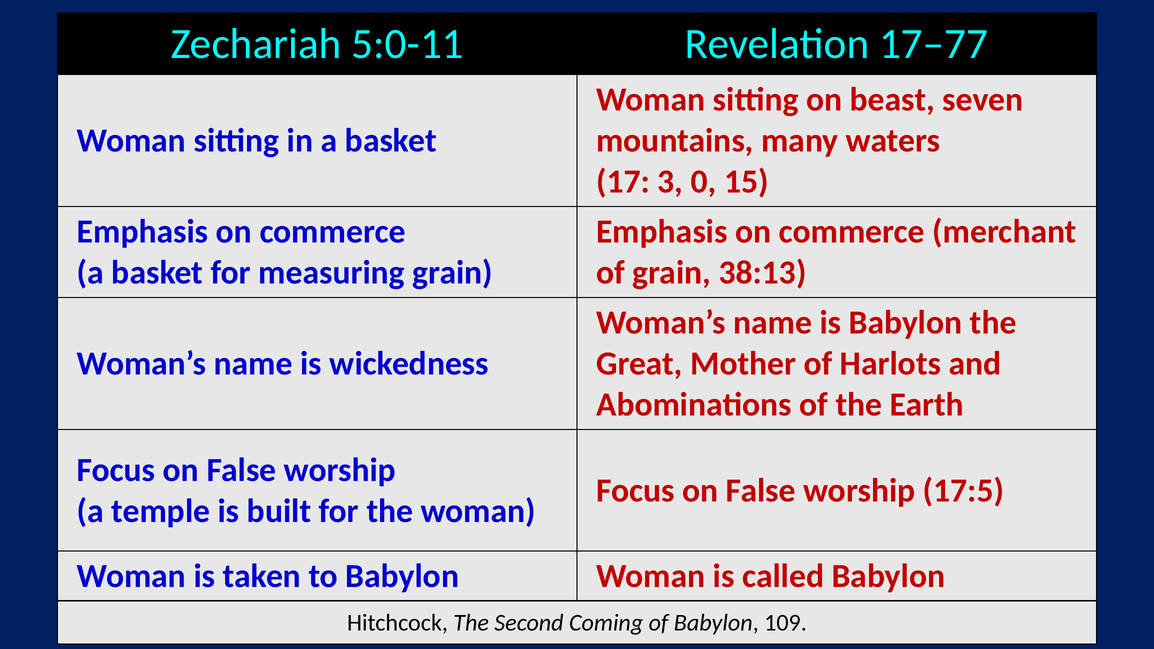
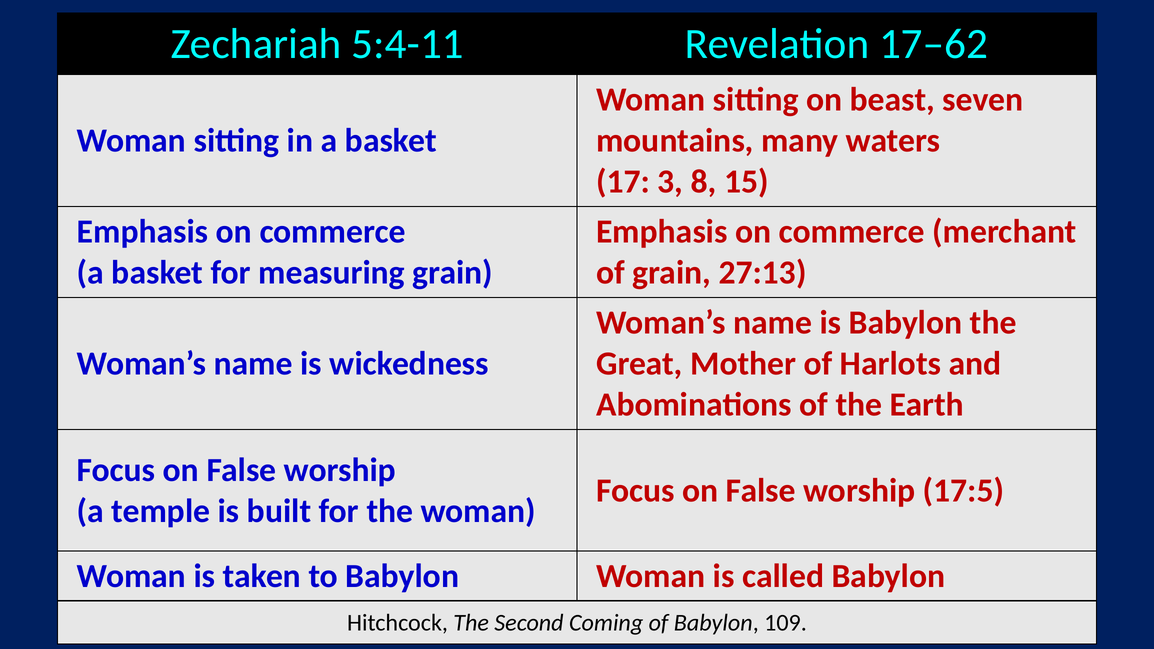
5:0-11: 5:0-11 -> 5:4-11 (408, 44)
17–77: 17–77 -> 17–62 (934, 44)
0: 0 -> 8 (704, 182)
38:13: 38:13 -> 27:13 (763, 273)
